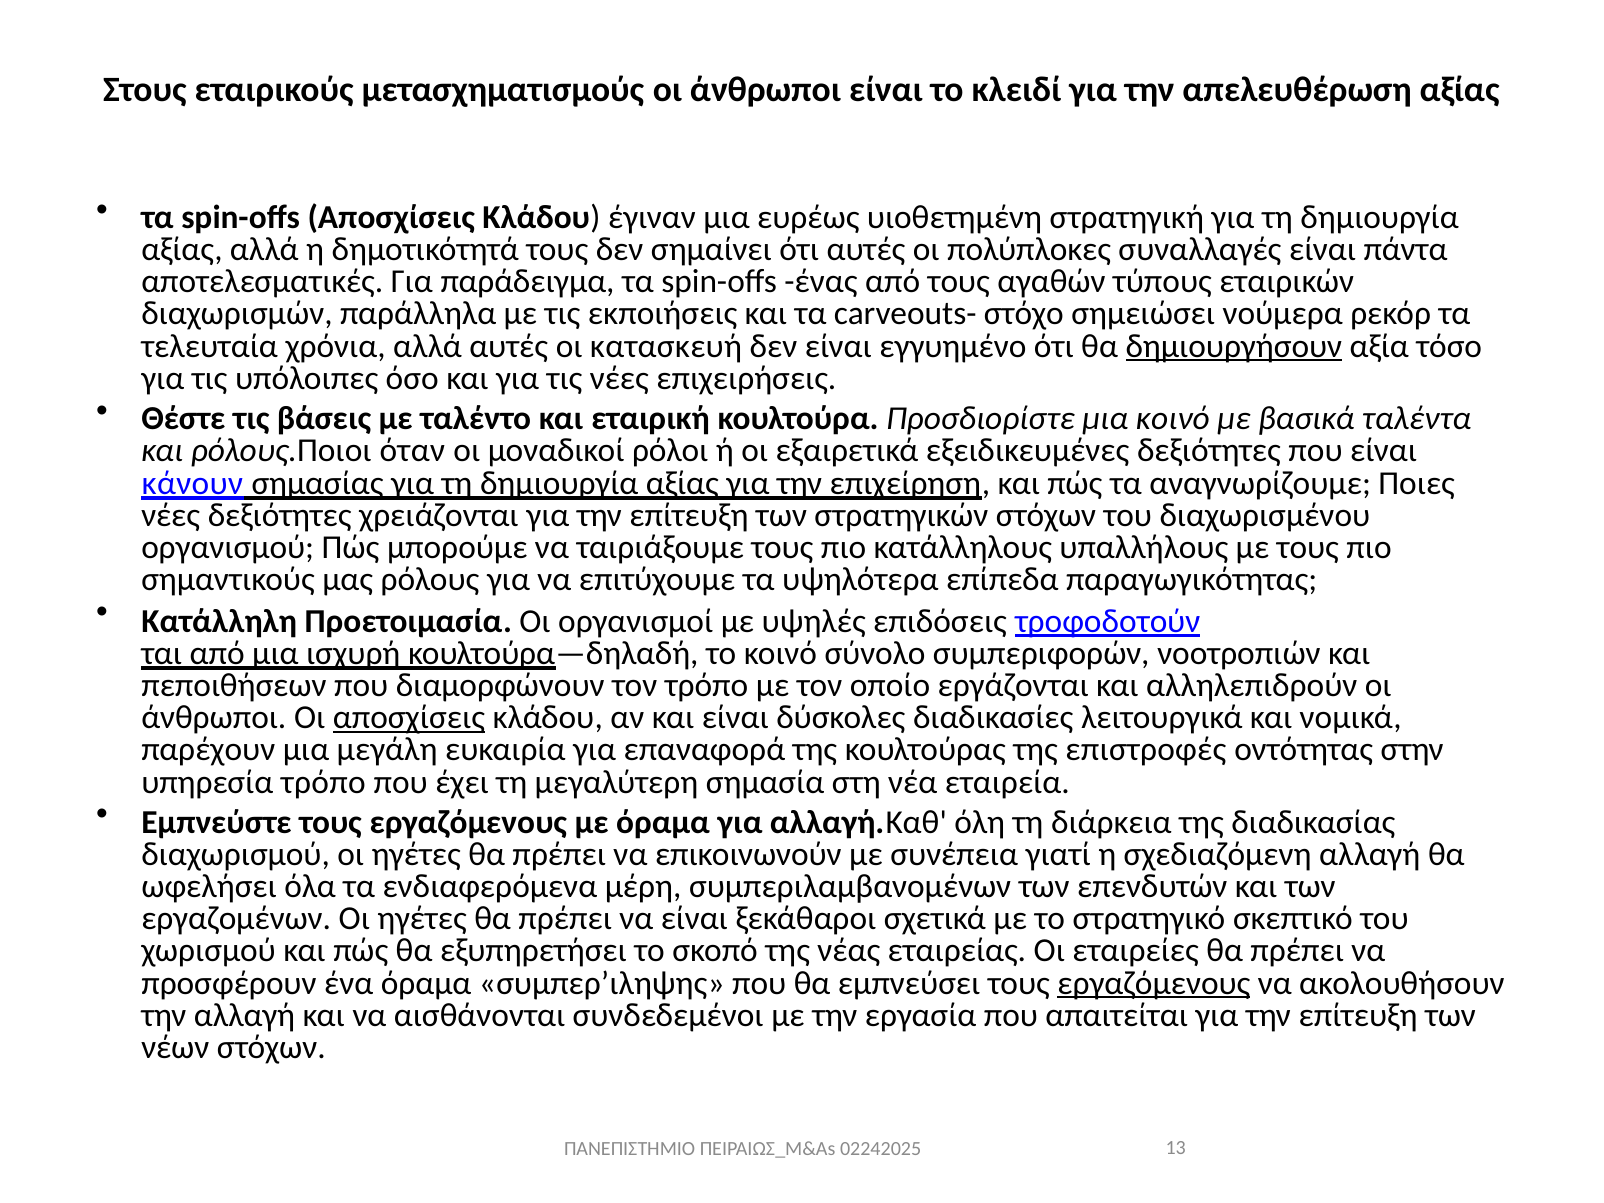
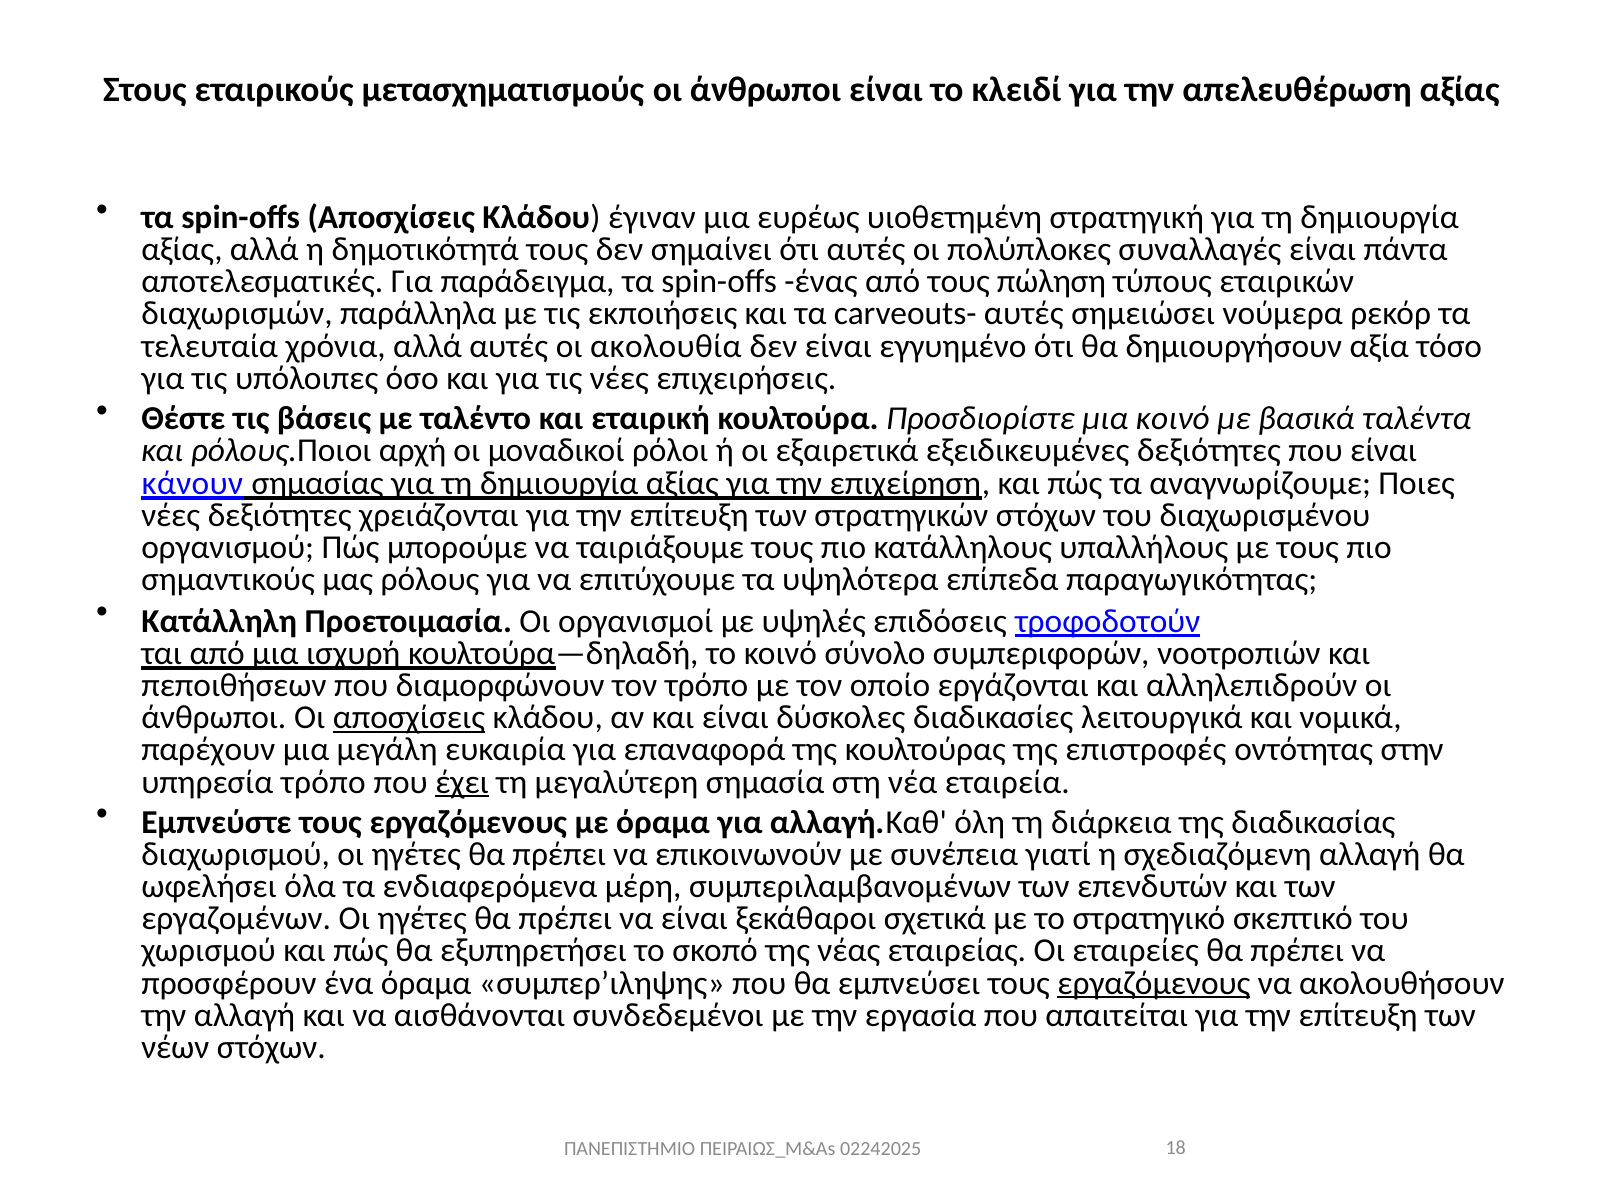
αγαθών: αγαθών -> πώληση (1052, 282)
carveouts- στόχο: στόχο -> αυτές (1024, 314)
κατασκευή: κατασκευή -> ακολουθία (666, 346)
δημιουργήσουν underline: present -> none (1234, 346)
όταν: όταν -> αρχή (413, 451)
έχει underline: none -> present (462, 782)
13: 13 -> 18 (1176, 1148)
